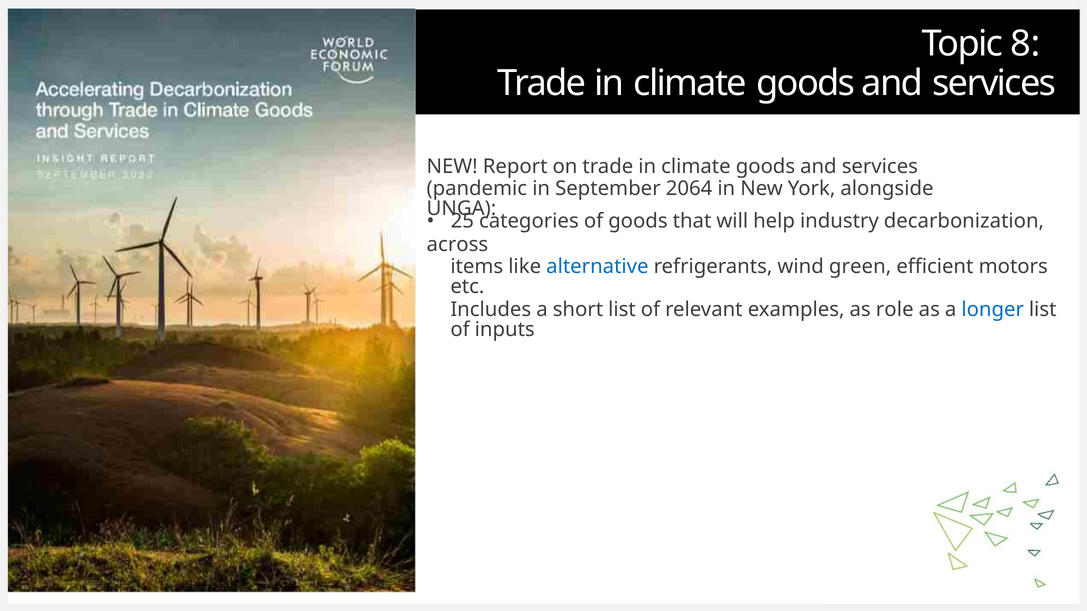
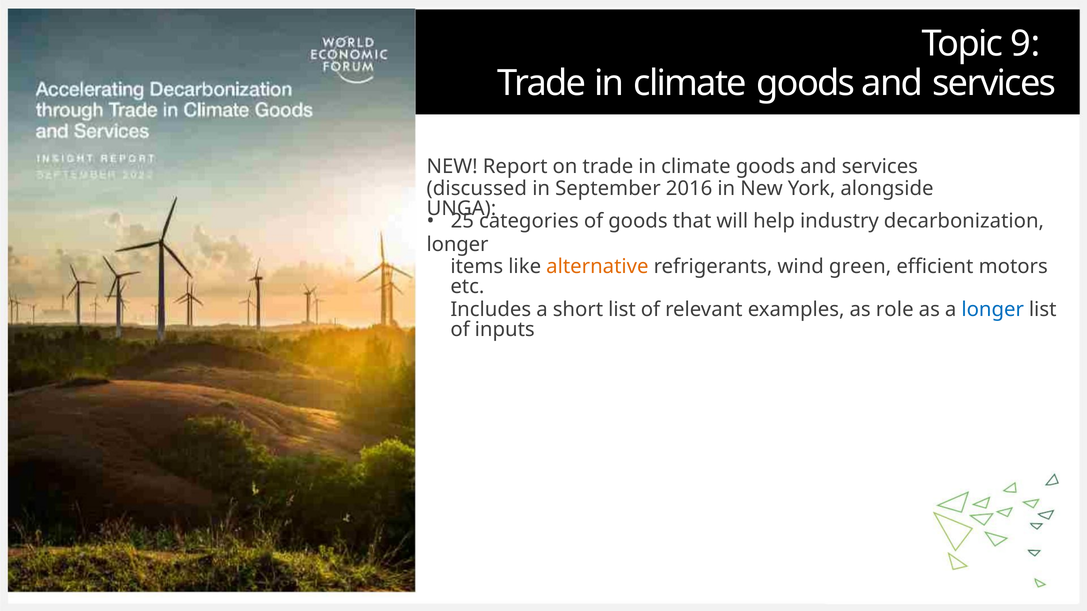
8: 8 -> 9 (1025, 44)
pandemic: pandemic -> discussed (477, 188)
2064: 2064 -> 2016 (689, 188)
across: across -> longer (458, 245)
alternative colour: blue -> orange (597, 267)
